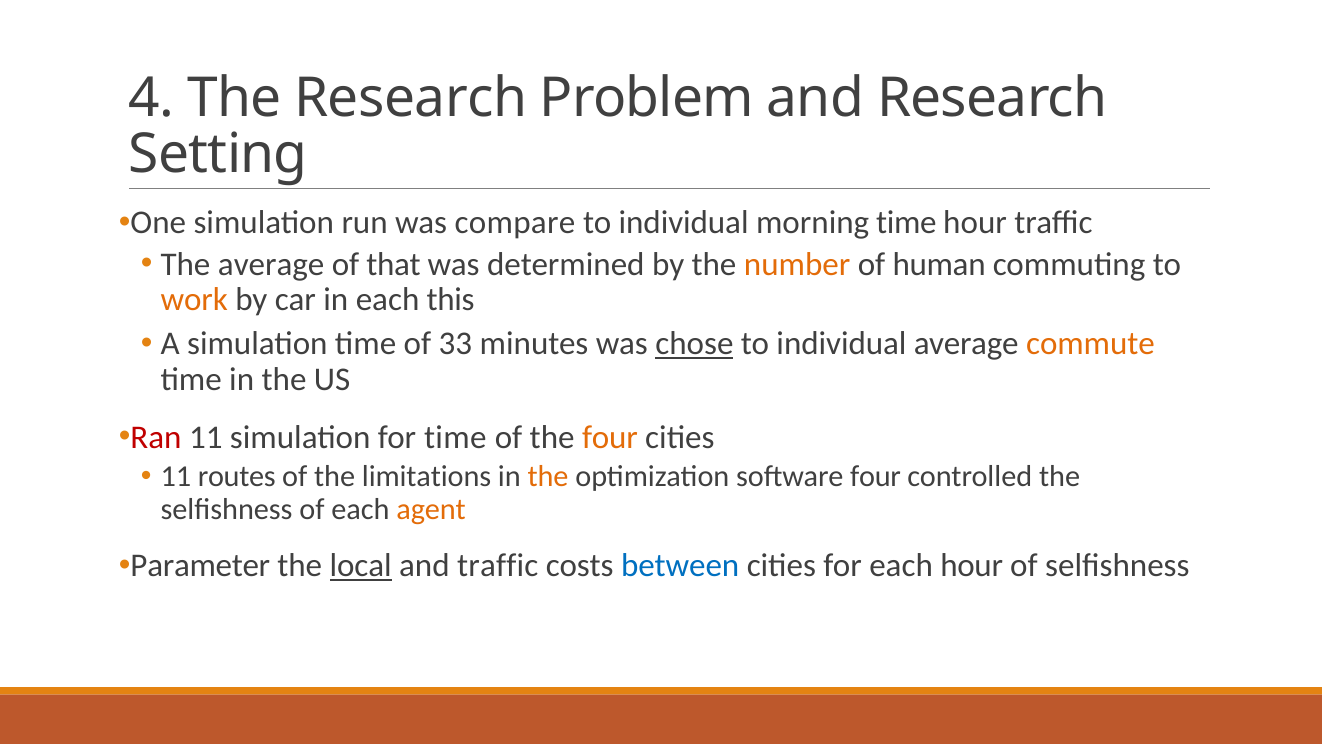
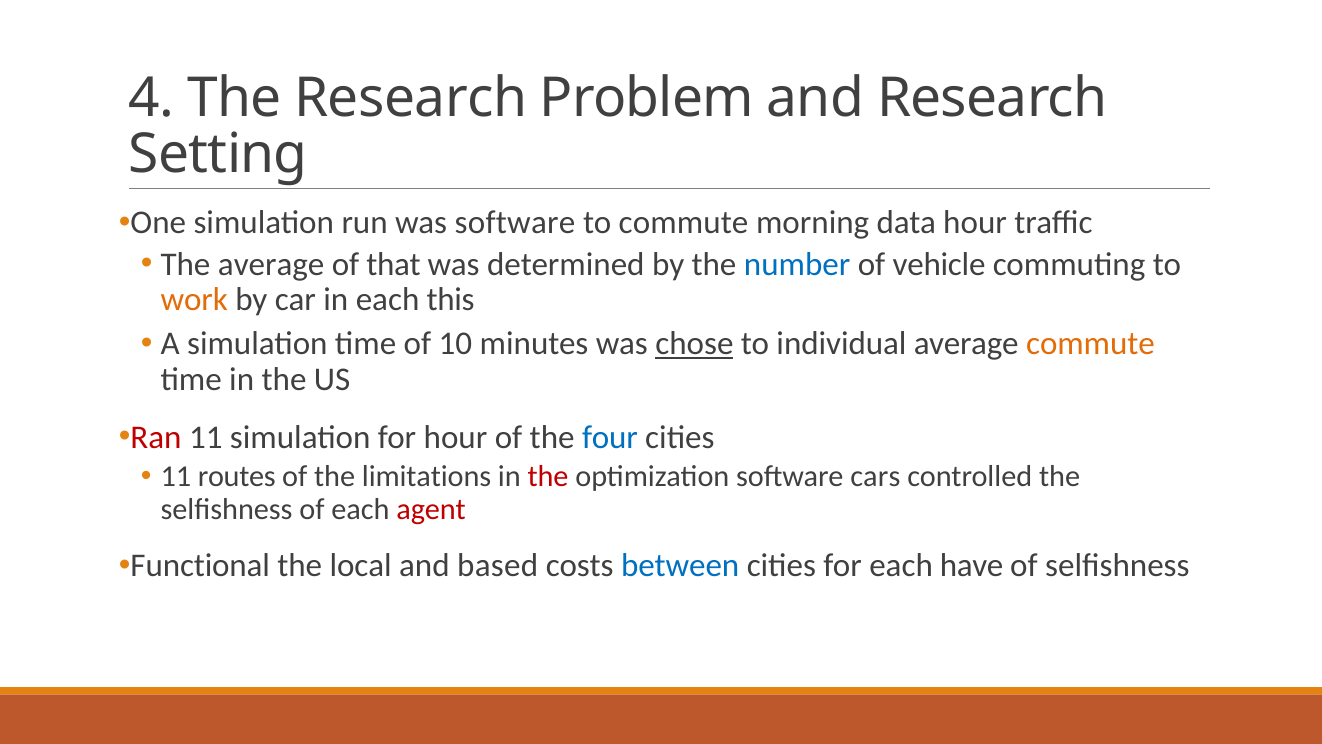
was compare: compare -> software (515, 223)
individual: individual -> commute (684, 223)
morning time: time -> data (906, 223)
number colour: orange -> blue (797, 264)
human: human -> vehicle (939, 264)
33: 33 -> 10 (455, 344)
for time: time -> hour (455, 437)
four colour: orange -> blue (610, 437)
the colour: orange -> red (548, 477)
software four: four -> cars (875, 477)
agent colour: orange -> red (431, 509)
Parameter: Parameter -> Functional (200, 566)
local underline: present -> none (361, 566)
and traffic: traffic -> based (498, 566)
each hour: hour -> have (972, 566)
